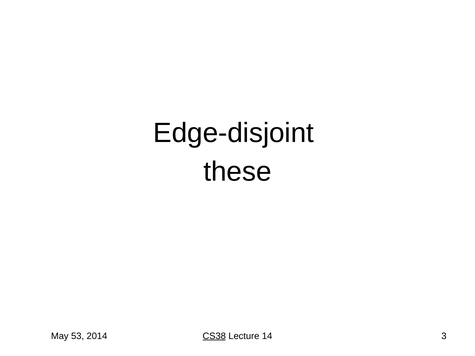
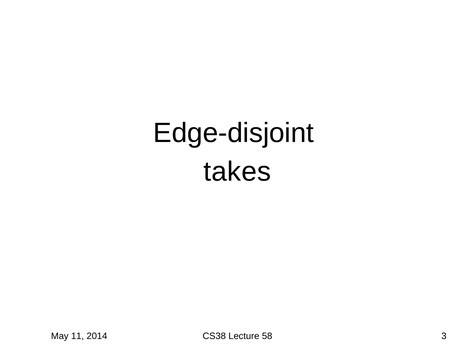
these: these -> takes (237, 172)
53: 53 -> 11 (78, 336)
CS38 underline: present -> none (214, 336)
14: 14 -> 58 (267, 336)
